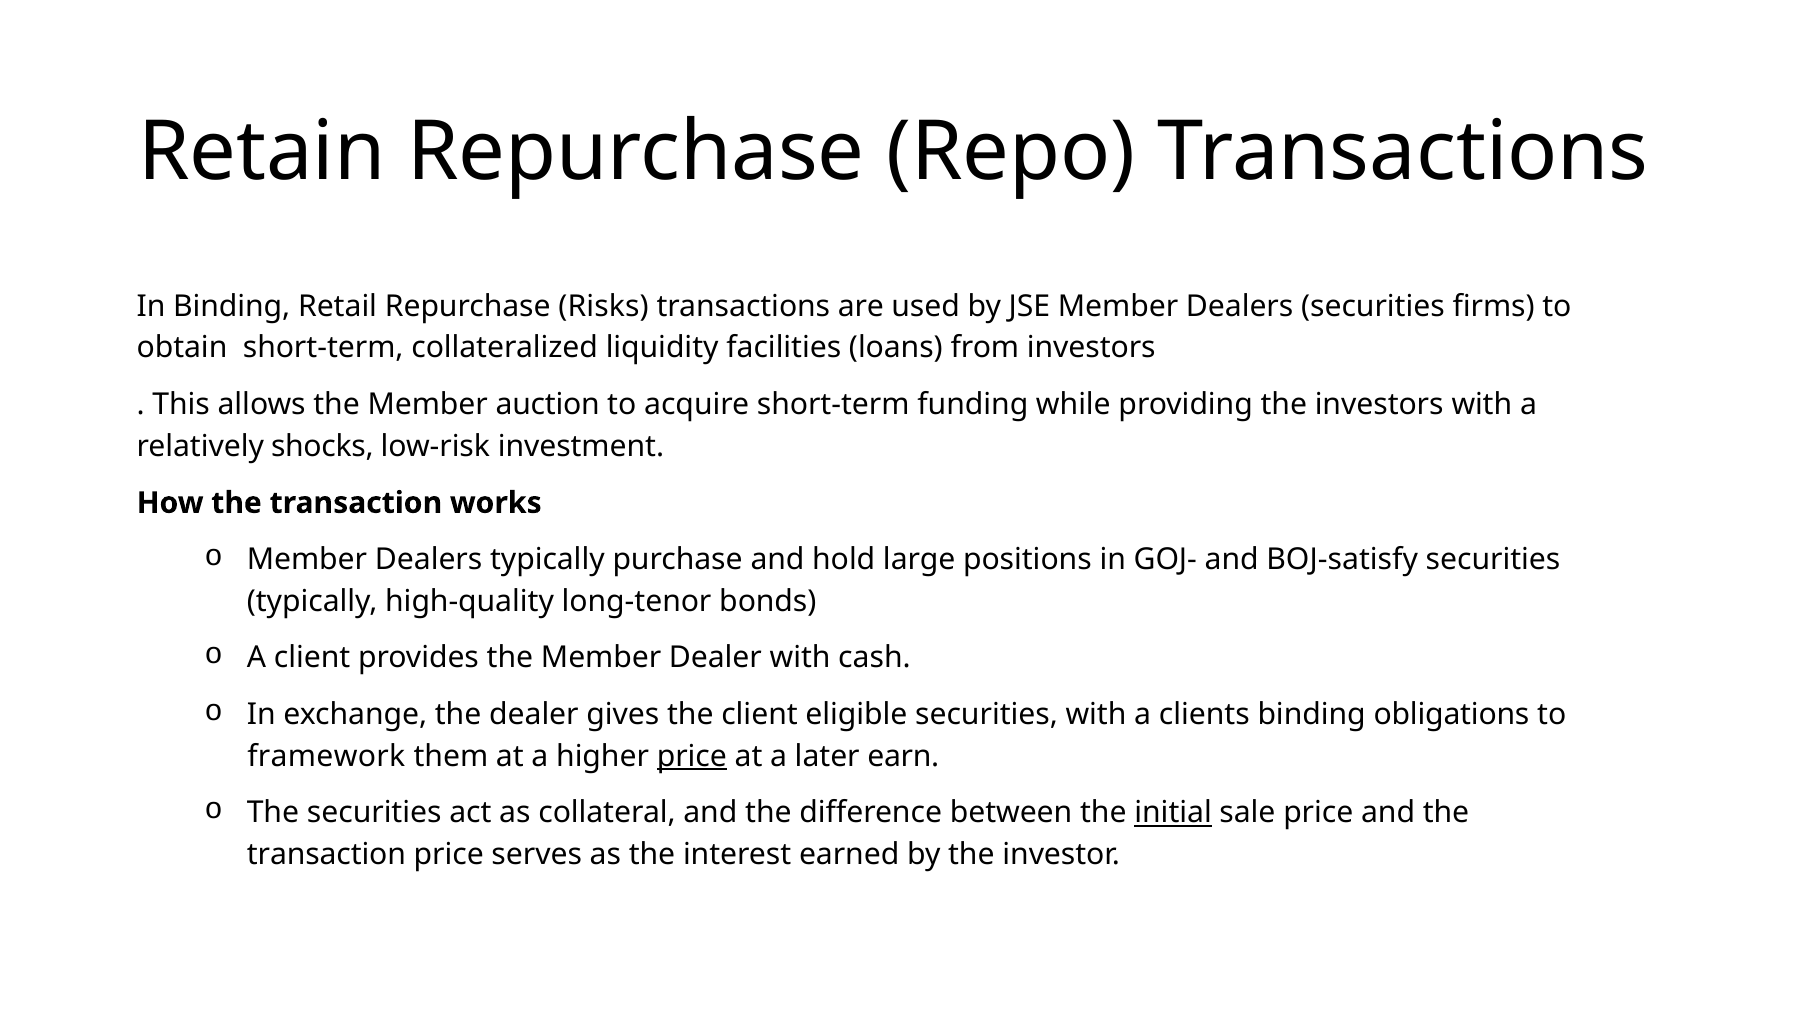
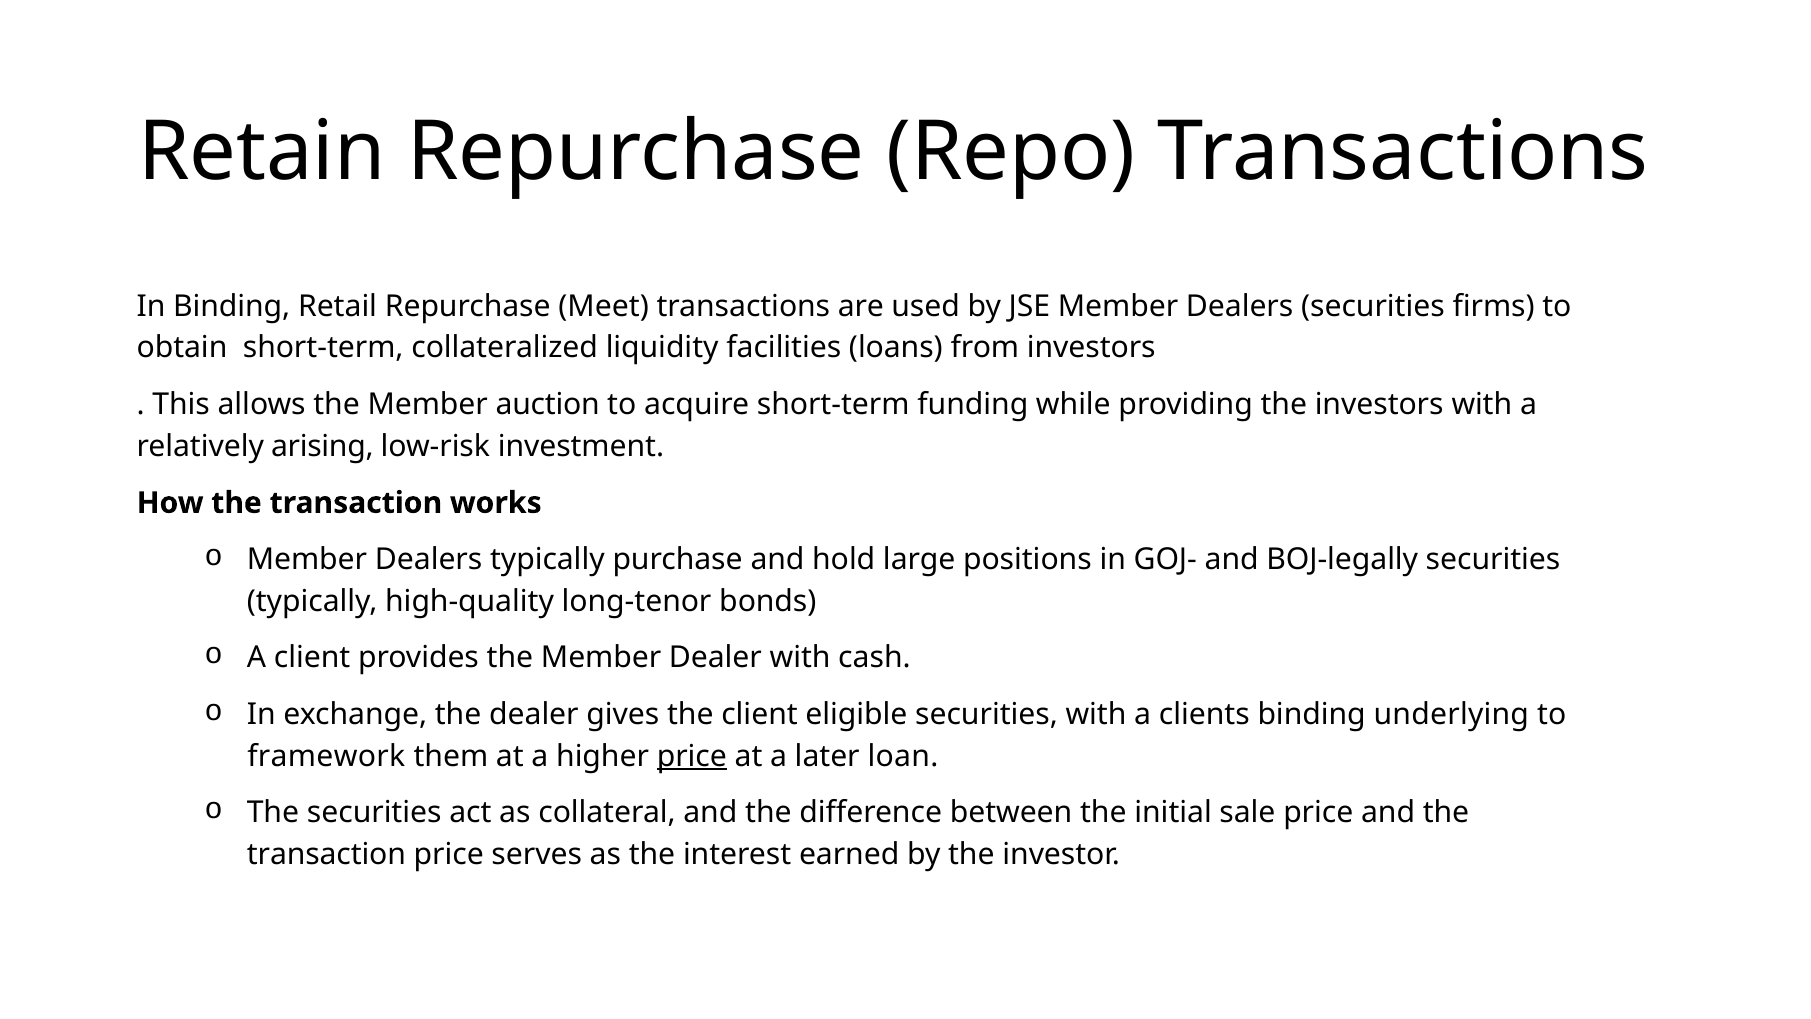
Risks: Risks -> Meet (604, 306)
shocks: shocks -> arising (322, 446)
BOJ-satisfy: BOJ-satisfy -> BOJ-legally (1342, 559)
obligations: obligations -> underlying (1451, 714)
earn: earn -> loan (903, 756)
initial underline: present -> none (1173, 813)
